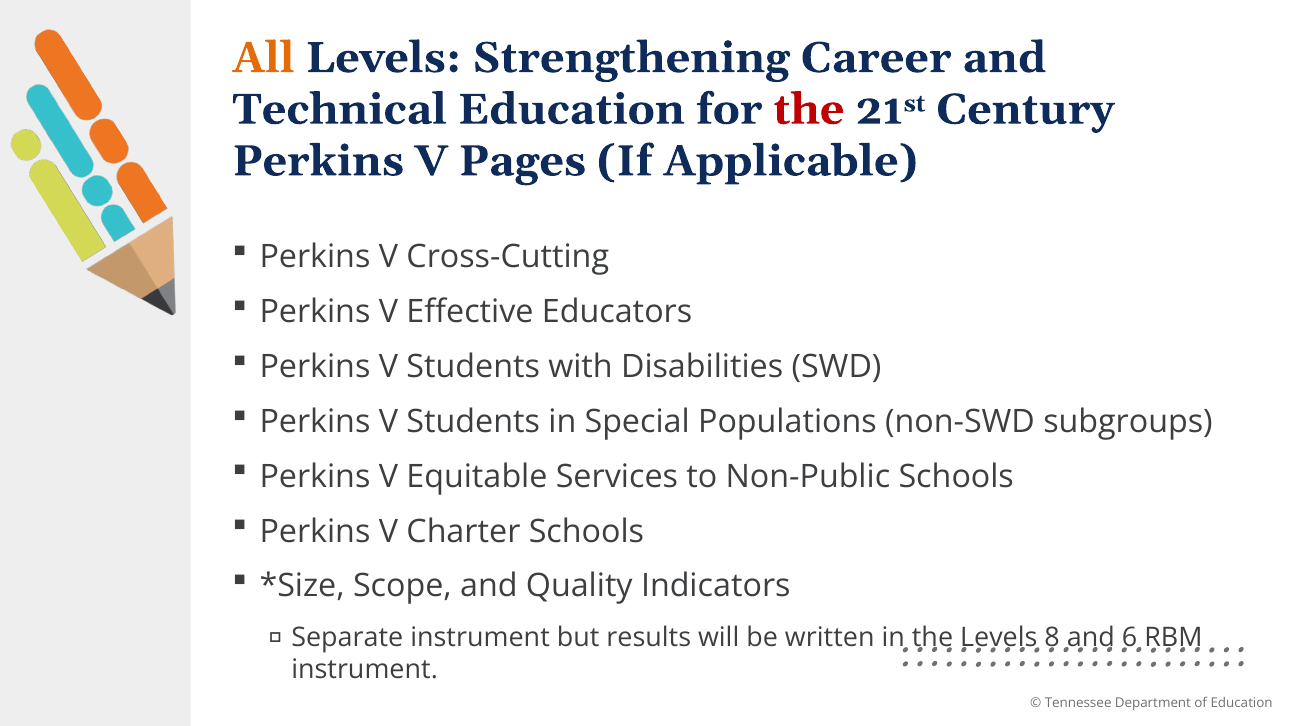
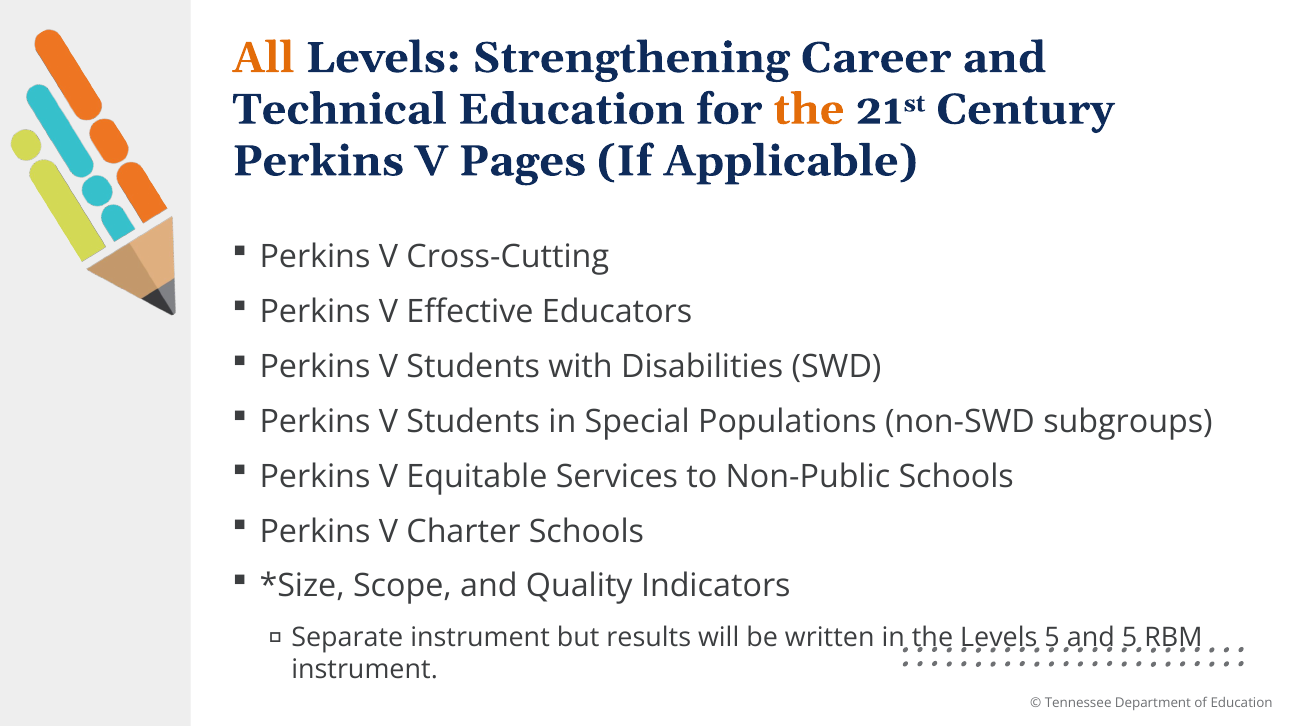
the colour: red -> orange (809, 110)
Levels 8: 8 -> 5 (1052, 638)
and 6: 6 -> 5 (1130, 638)
